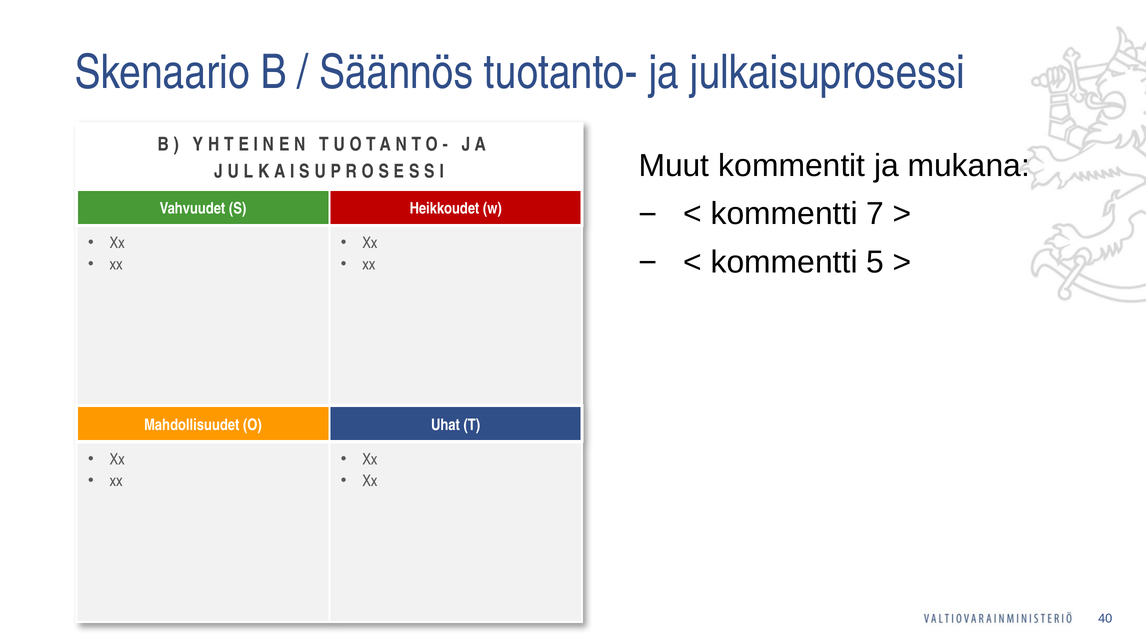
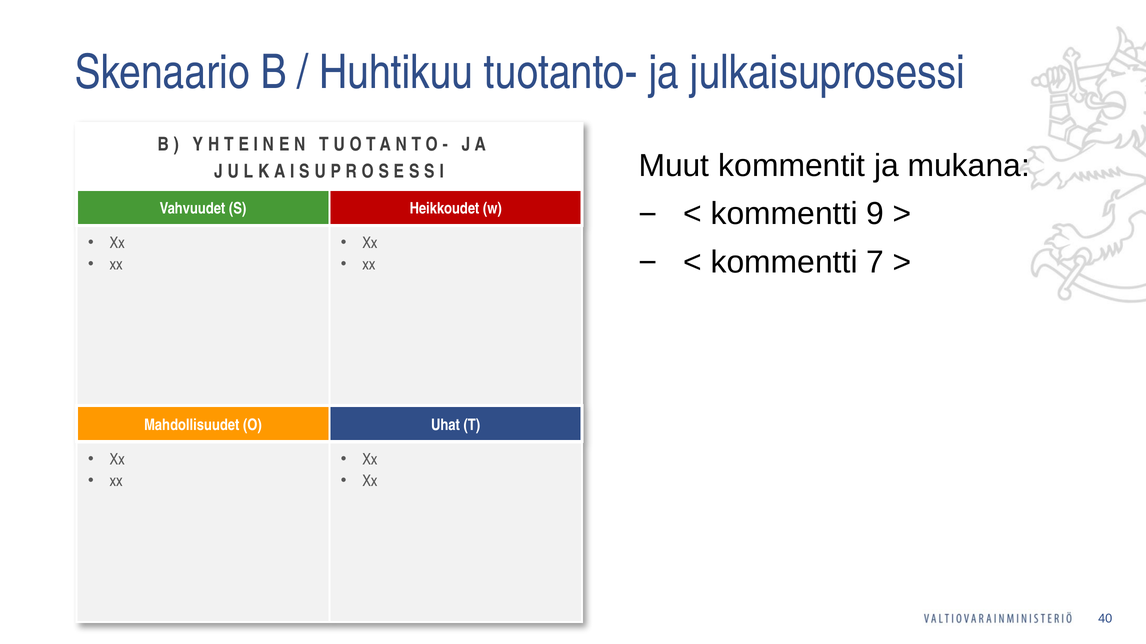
Säännös: Säännös -> Huhtikuu (396, 73)
7: 7 -> 9 (875, 214)
5: 5 -> 7 (875, 262)
